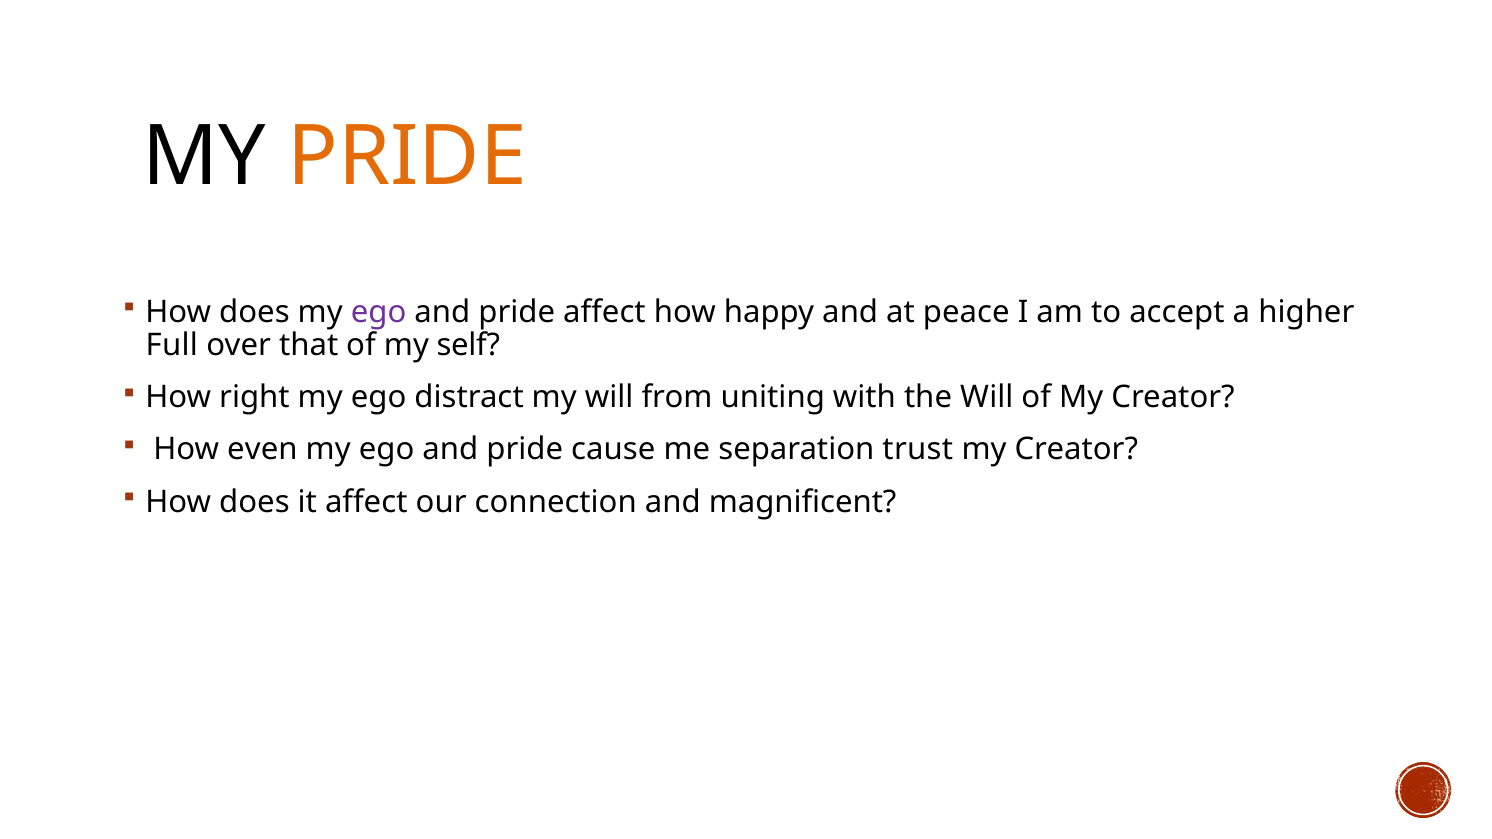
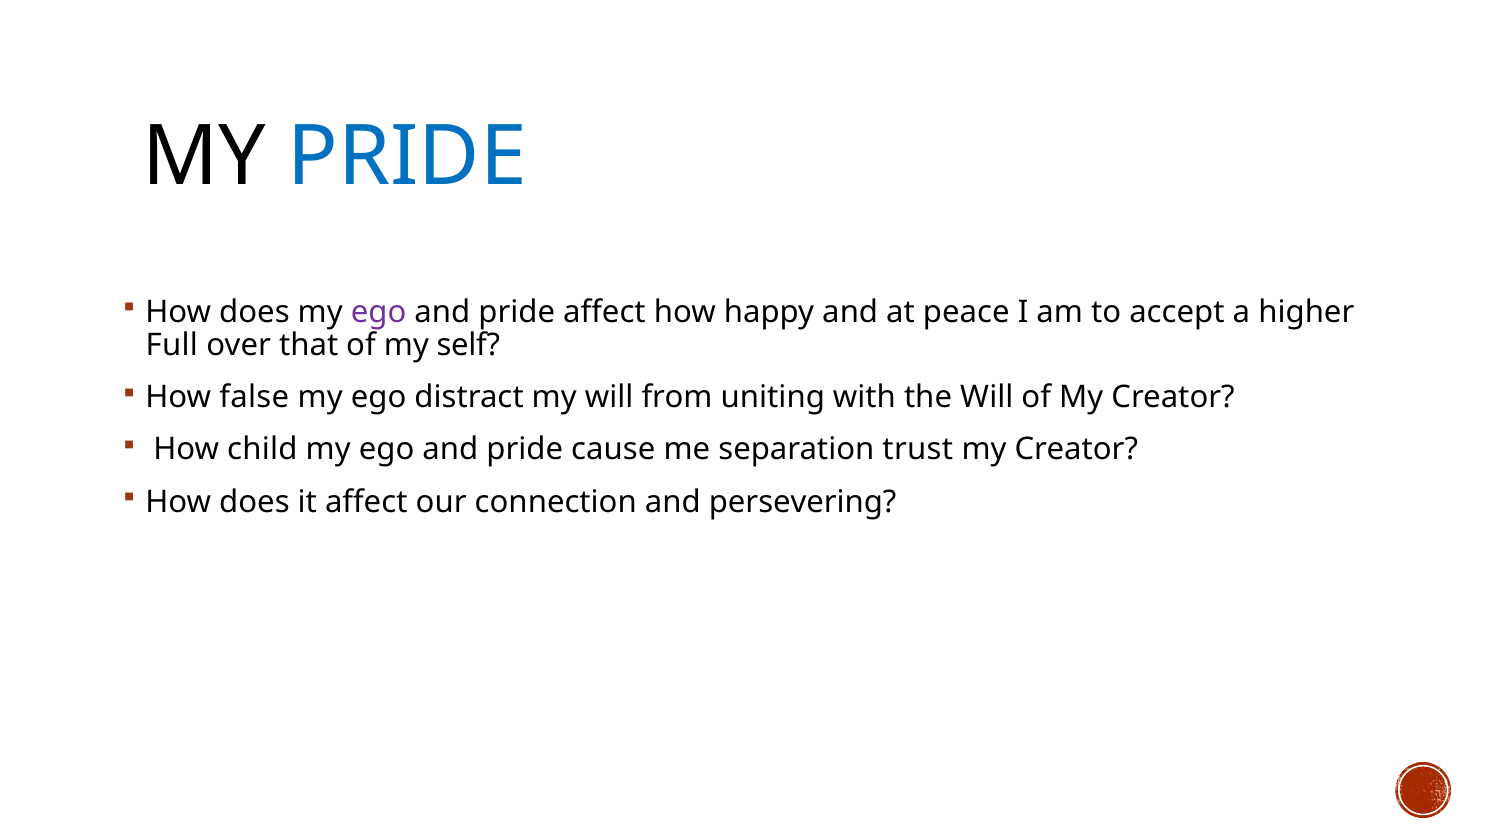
PRIDE colour: orange -> blue (407, 157)
right: right -> false (254, 398)
even: even -> child (262, 450)
magnificent: magnificent -> persevering (803, 502)
